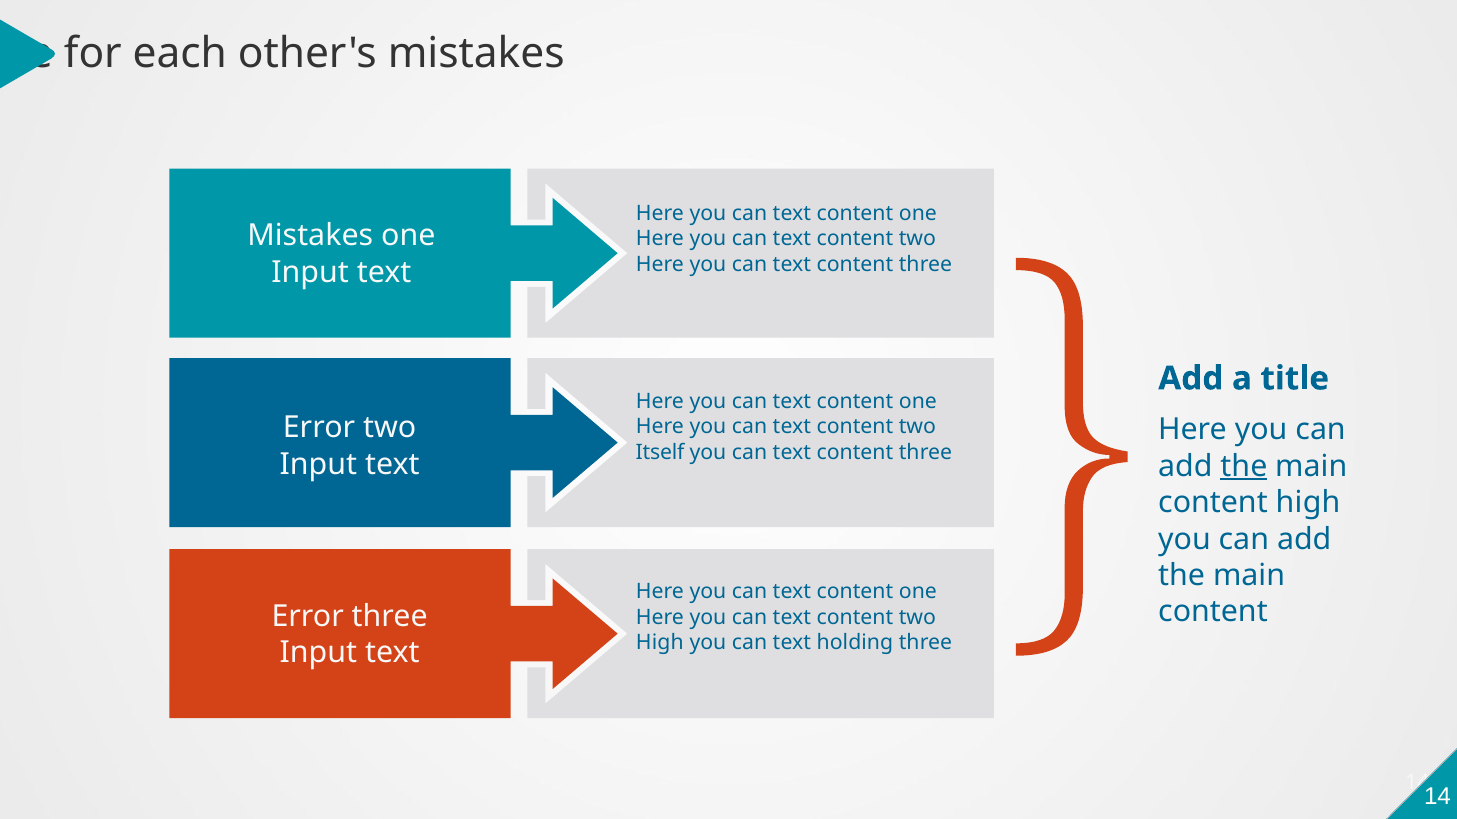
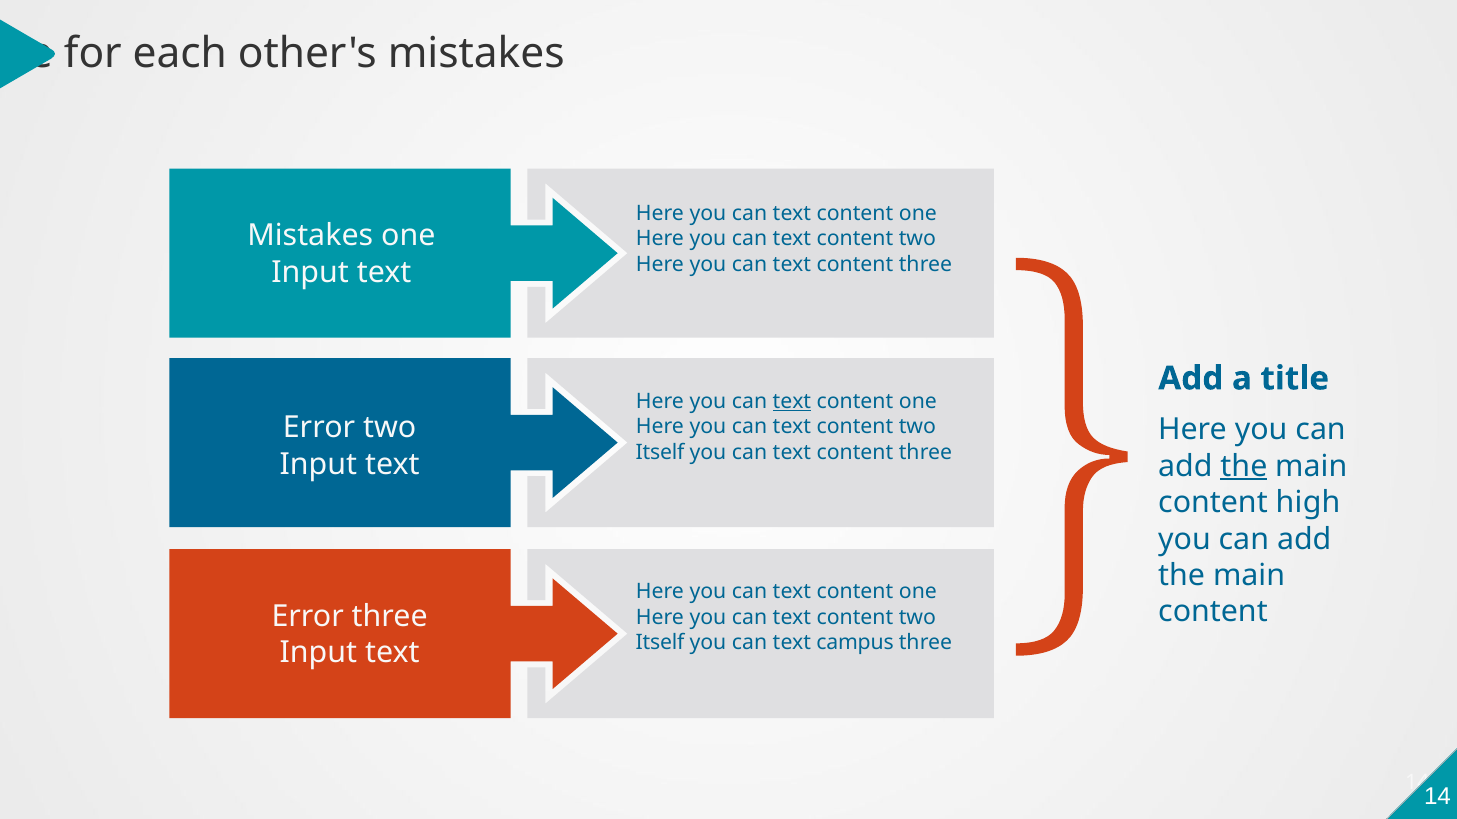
text underline: none -> present (792, 402)
High: High -> Itself (660, 643)
holding: holding -> campus (855, 643)
